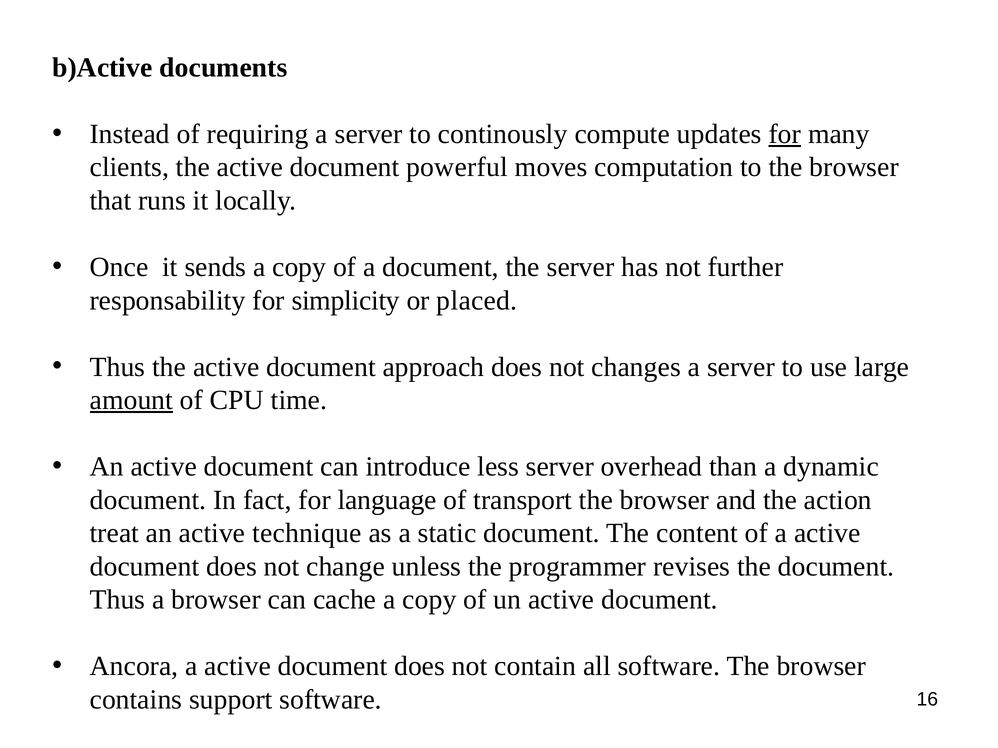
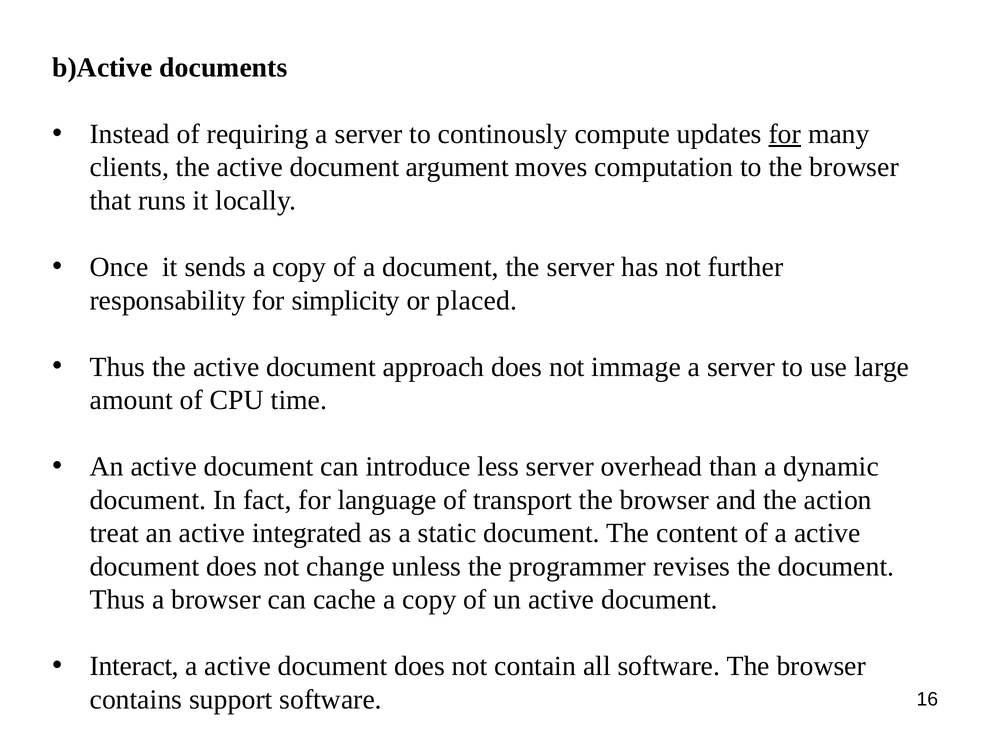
powerful: powerful -> argument (457, 167)
changes: changes -> immage (636, 367)
amount underline: present -> none (131, 400)
technique: technique -> integrated (307, 534)
Ancora: Ancora -> Interact (134, 667)
